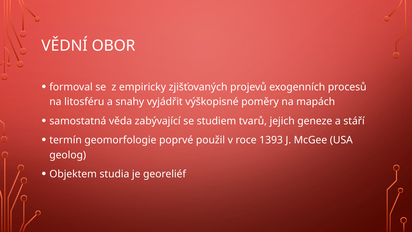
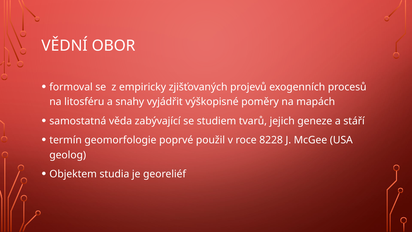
1393: 1393 -> 8228 (271, 140)
